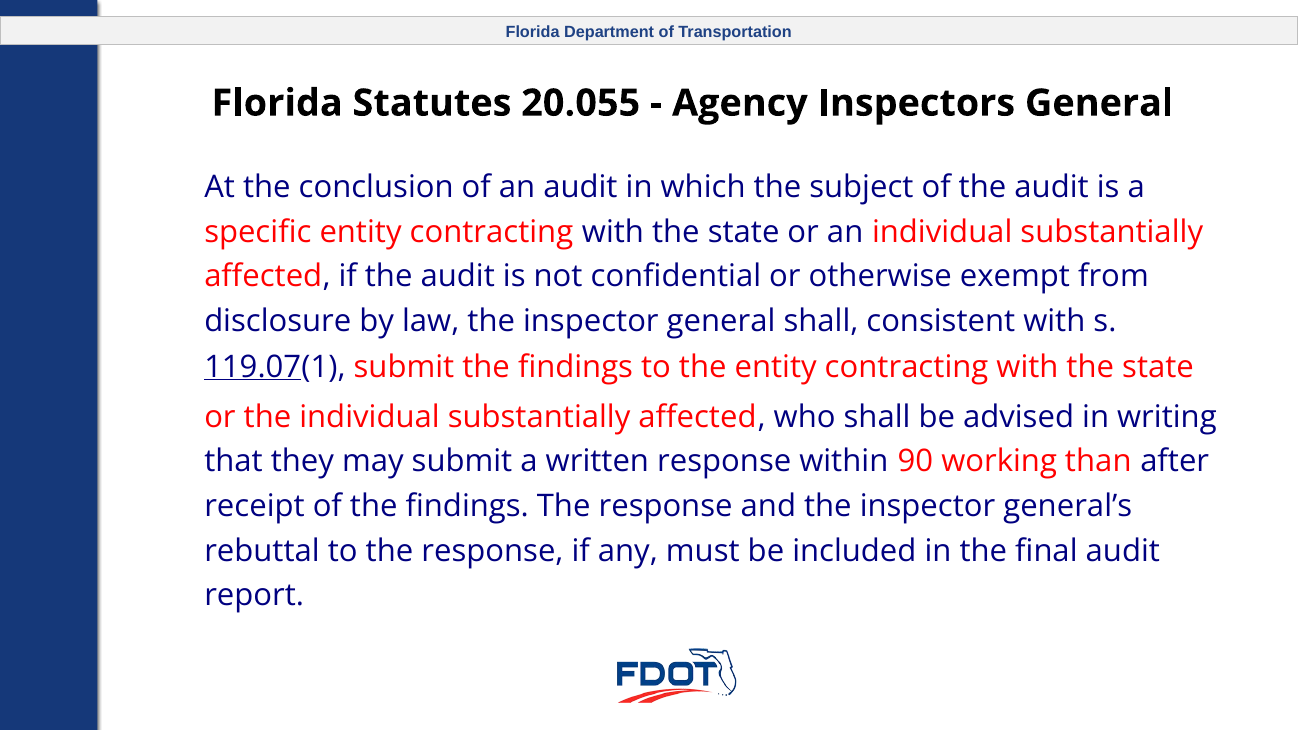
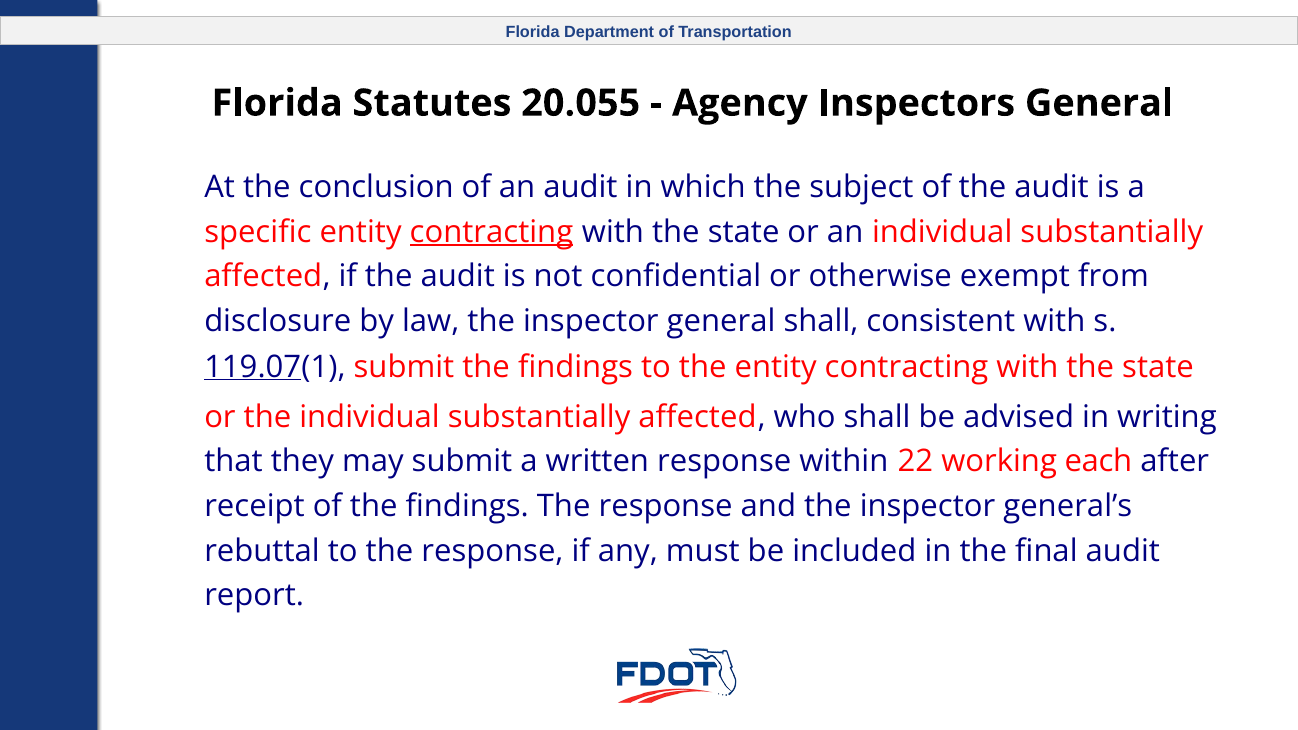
contracting underline: none -> present (491, 232)
90: 90 -> 22 (915, 462)
than: than -> each (1098, 462)
